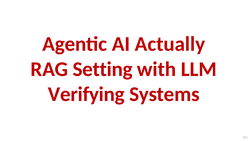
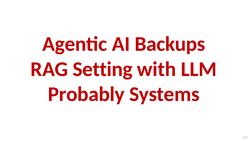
Actually: Actually -> Backups (170, 44)
Verifying: Verifying -> Probably (86, 94)
